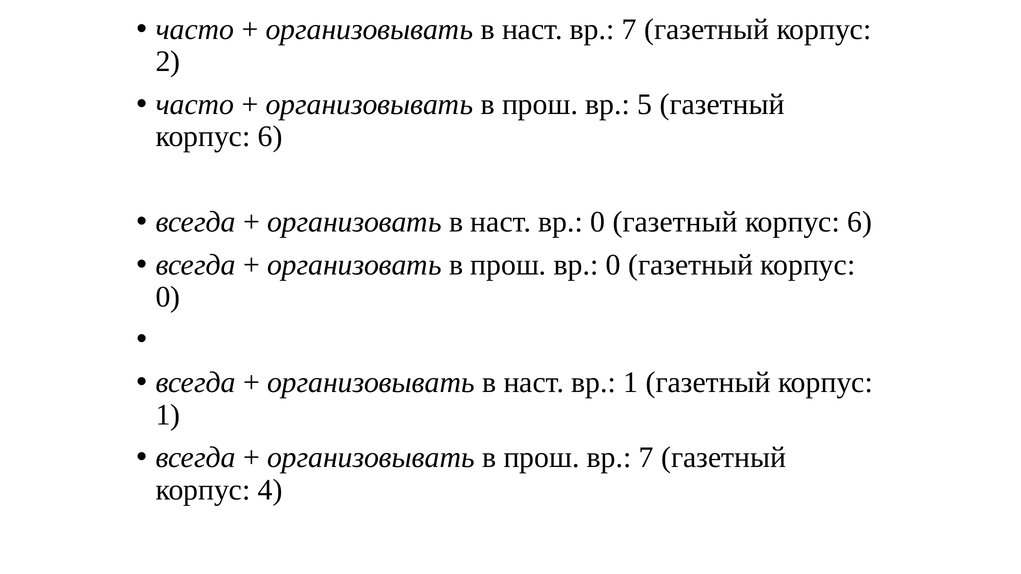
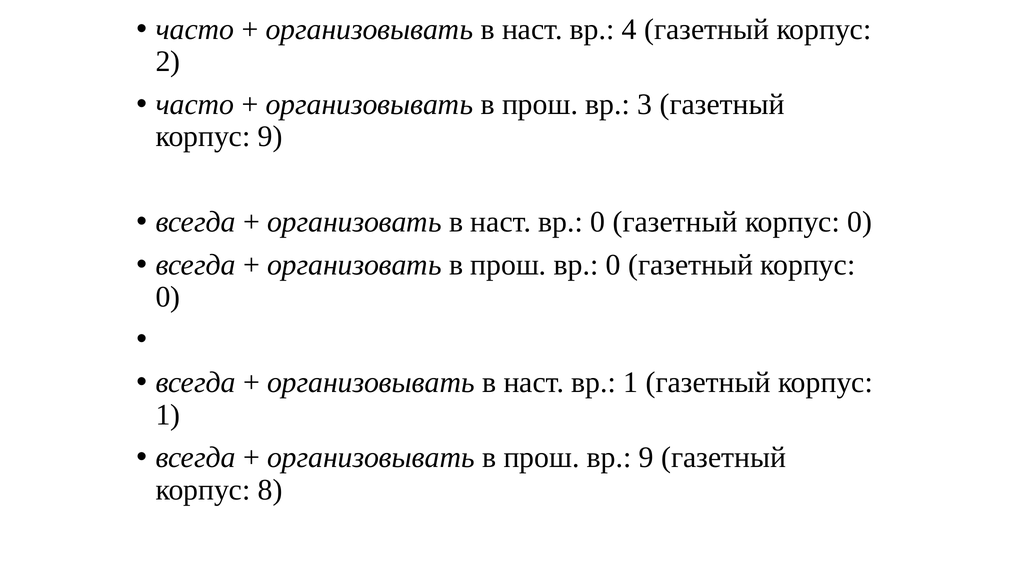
наст вр 7: 7 -> 4 (629, 29)
5: 5 -> 3 (645, 104)
6: 6 -> 9 (270, 137)
6: 6 -> 0 (860, 222)
прош вр 7: 7 -> 9 (646, 458)
4: 4 -> 8 (270, 490)
